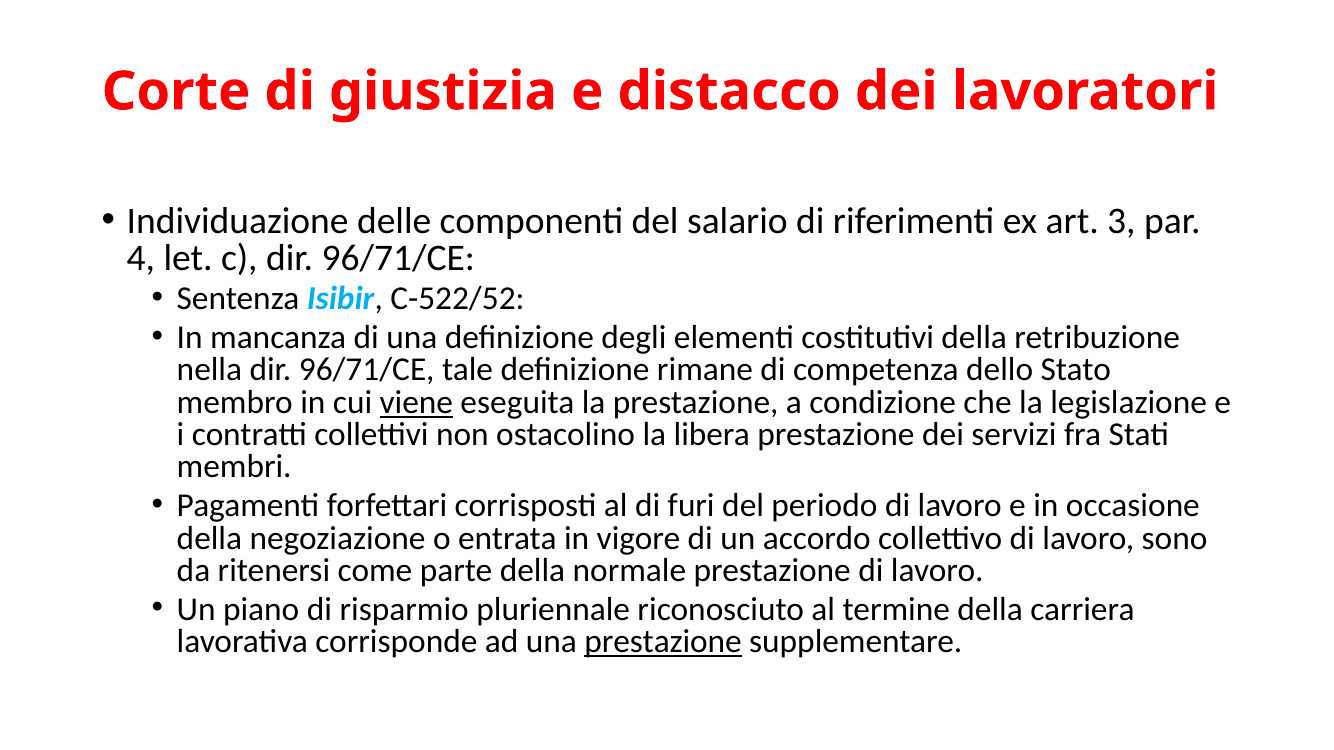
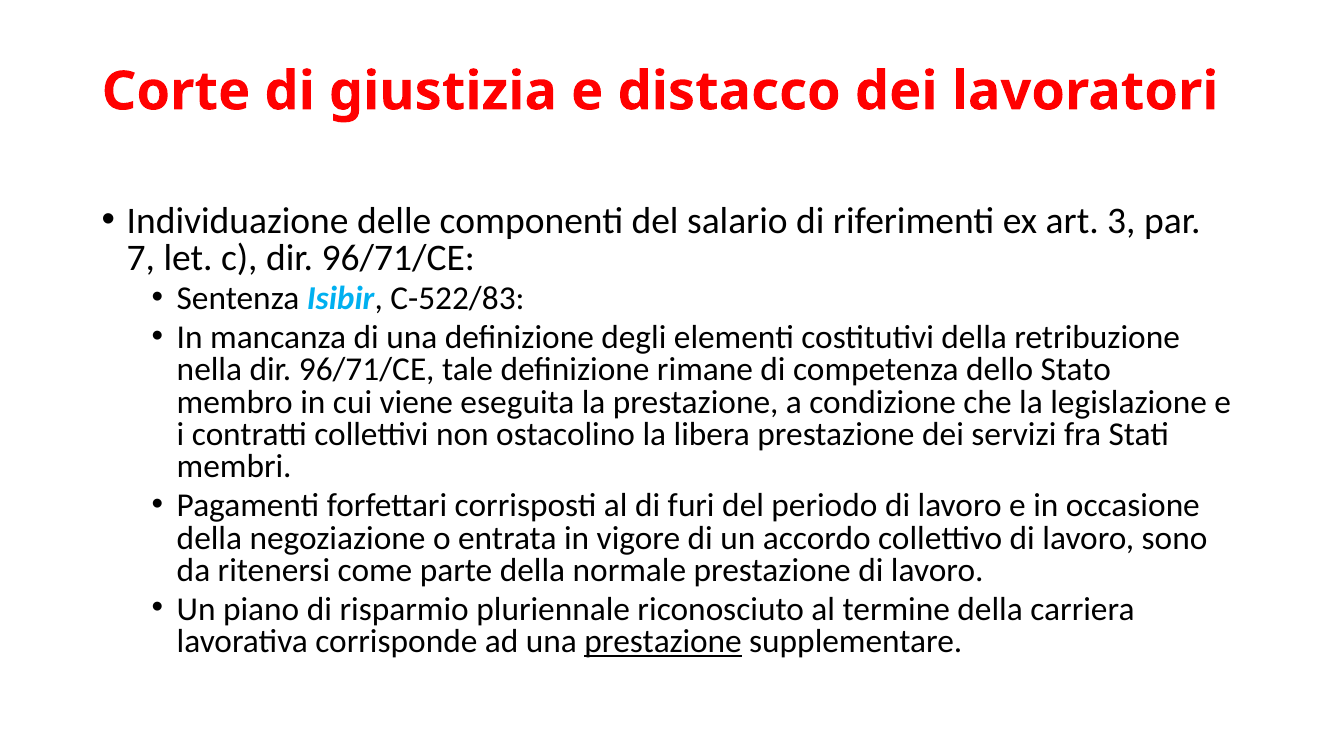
4: 4 -> 7 (141, 258)
C-522/52: C-522/52 -> C-522/83 (457, 299)
viene underline: present -> none (416, 402)
